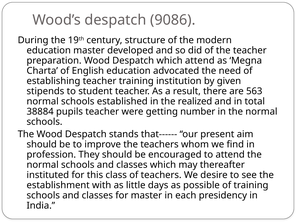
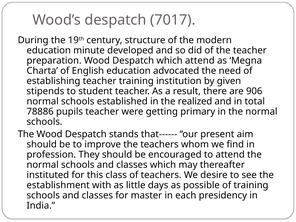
9086: 9086 -> 7017 (173, 20)
education master: master -> minute (89, 50)
563: 563 -> 906 (254, 91)
38884: 38884 -> 78886 (40, 112)
number: number -> primary (198, 112)
